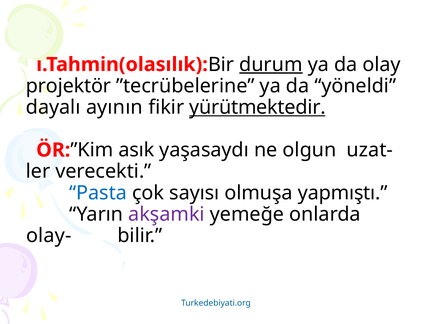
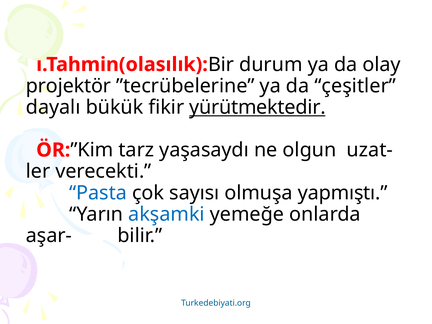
durum underline: present -> none (271, 65)
yöneldi: yöneldi -> çeşitler (355, 86)
ayının: ayının -> bükük (115, 107)
asık: asık -> tarz (136, 150)
akşamki colour: purple -> blue (167, 214)
olay-: olay- -> aşar- (49, 236)
